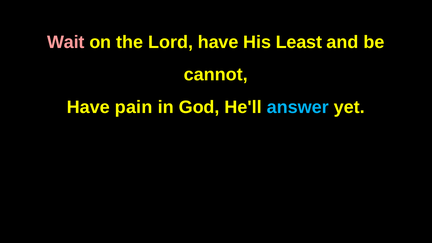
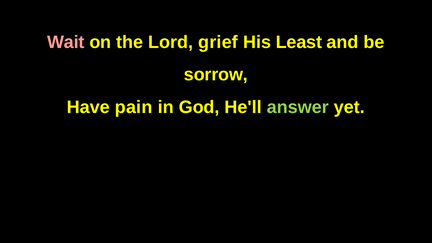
Lord have: have -> grief (218, 42)
cannot: cannot -> sorrow (216, 75)
answer colour: light blue -> light green (298, 107)
